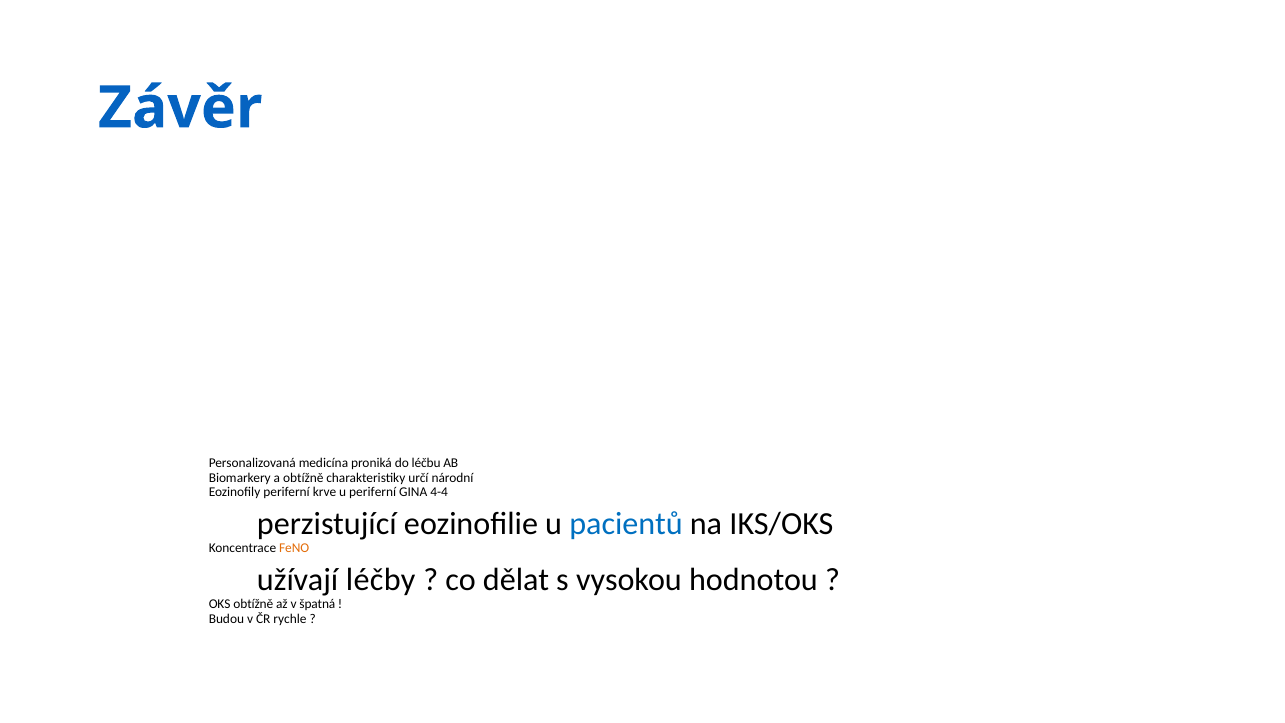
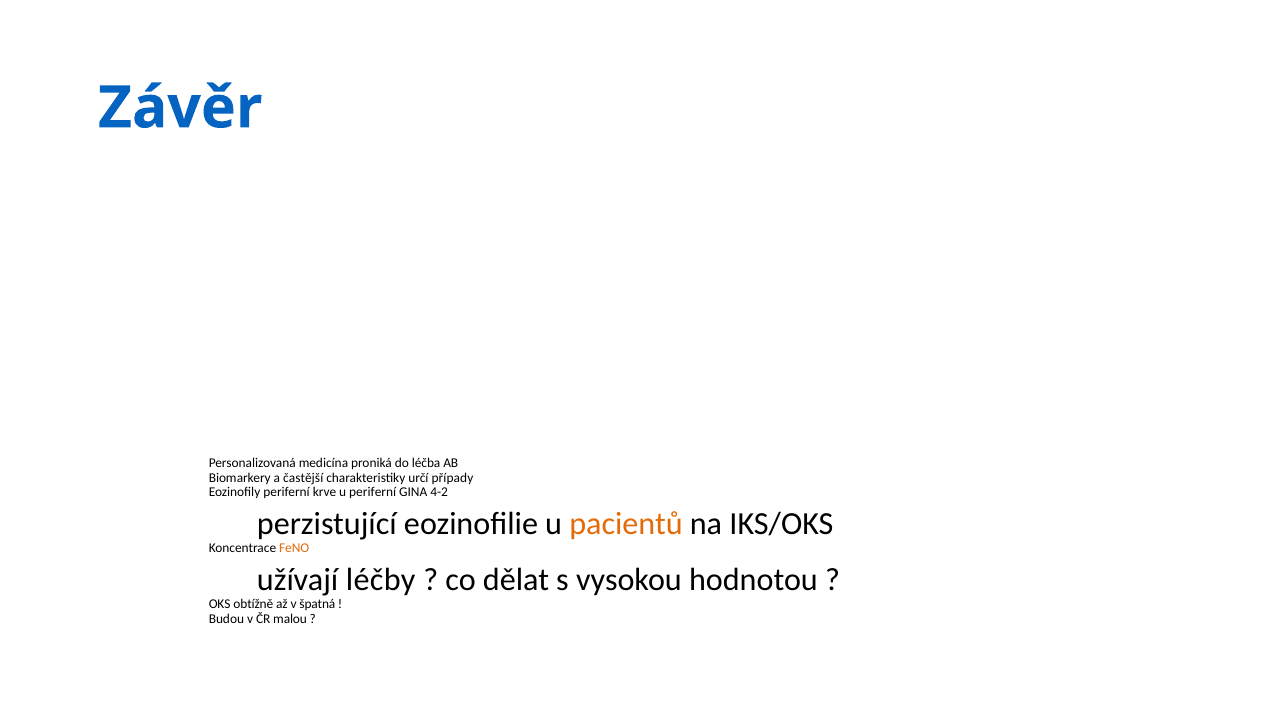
léčbu: léčbu -> léčba (426, 463)
a obtížně: obtížně -> častější (303, 478)
národní: národní -> případy (452, 478)
4-4: 4-4 -> 4-2 (439, 492)
pacientů colour: blue -> orange (626, 524)
rychle: rychle -> malou (290, 619)
